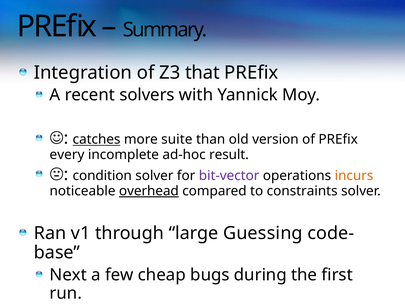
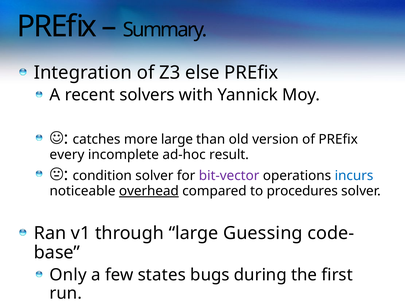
that: that -> else (202, 72)
catches underline: present -> none (97, 139)
more suite: suite -> large (177, 139)
incurs colour: orange -> blue (354, 176)
constraints: constraints -> procedures (302, 191)
Next: Next -> Only (68, 275)
cheap: cheap -> states (162, 275)
